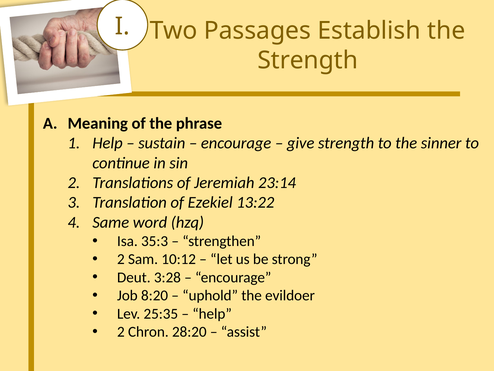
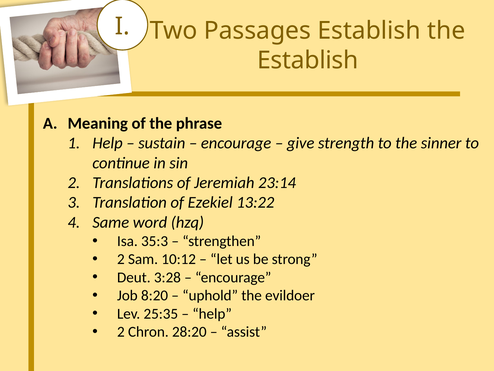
Strength: Strength -> Establish (308, 60)
